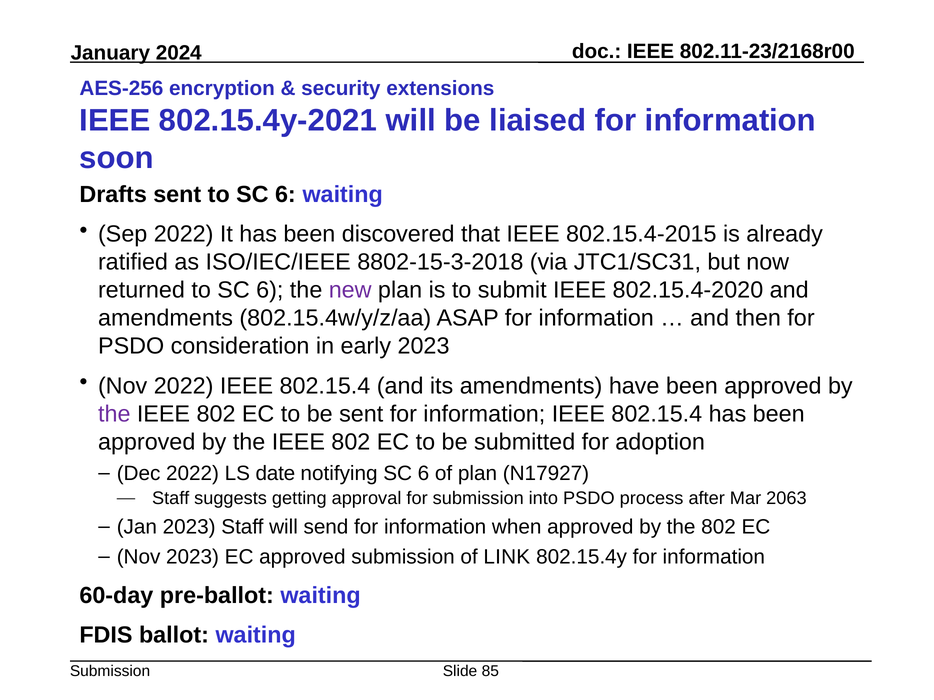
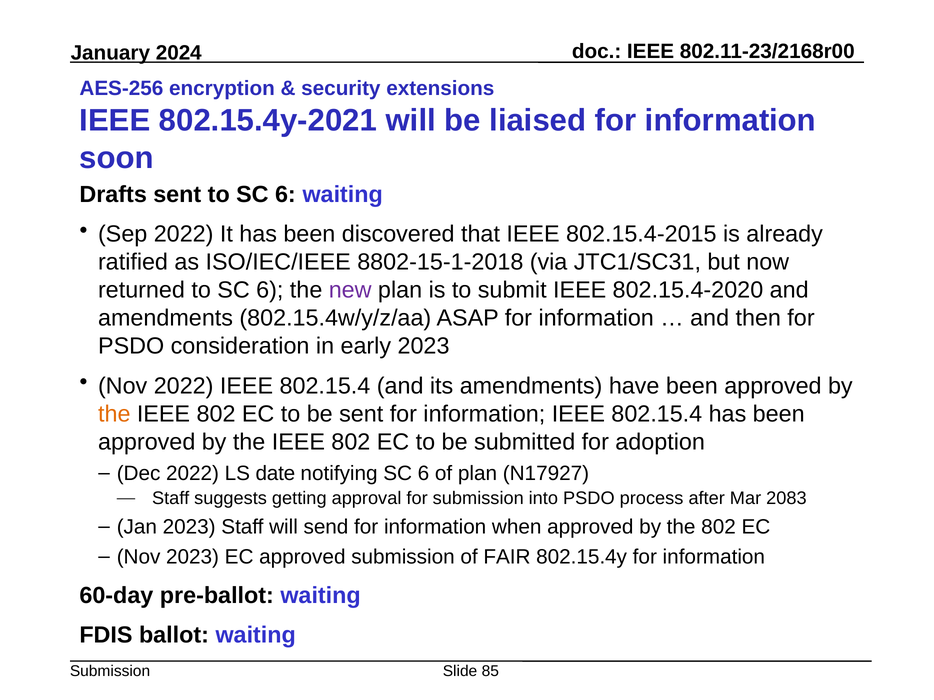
8802-15-3-2018: 8802-15-3-2018 -> 8802-15-1-2018 (440, 262)
the colour: purple -> orange (114, 414)
2063: 2063 -> 2083 (786, 499)
LINK: LINK -> FAIR (507, 557)
